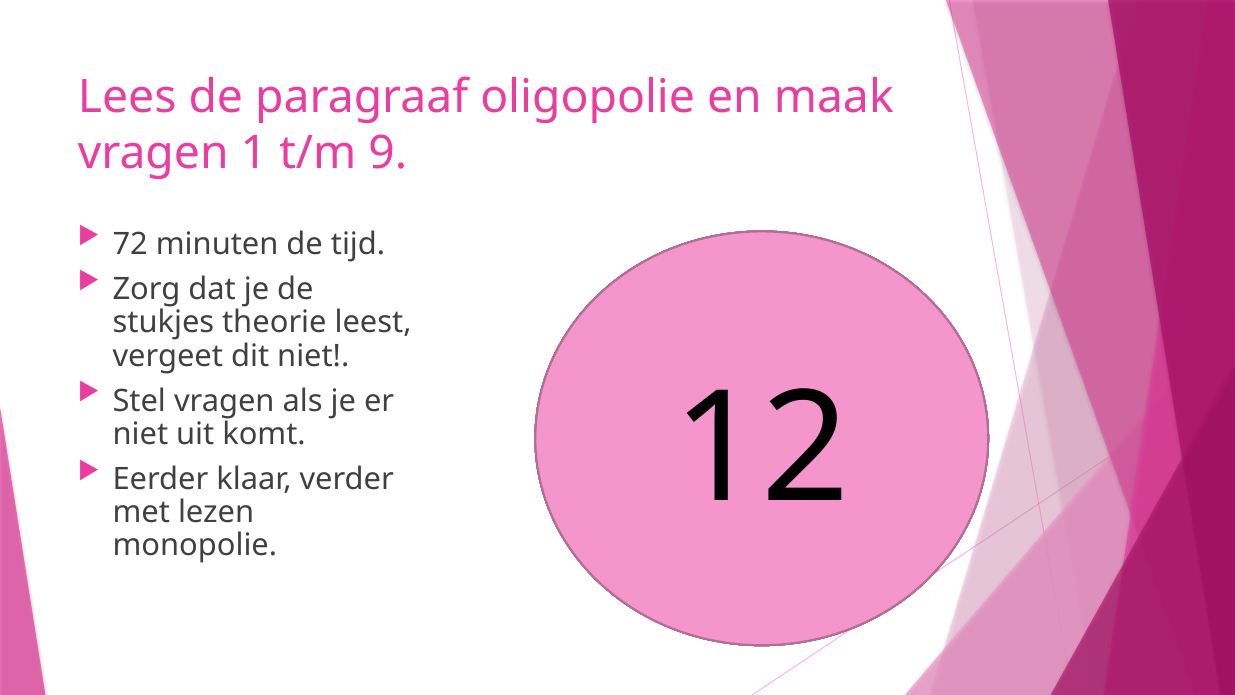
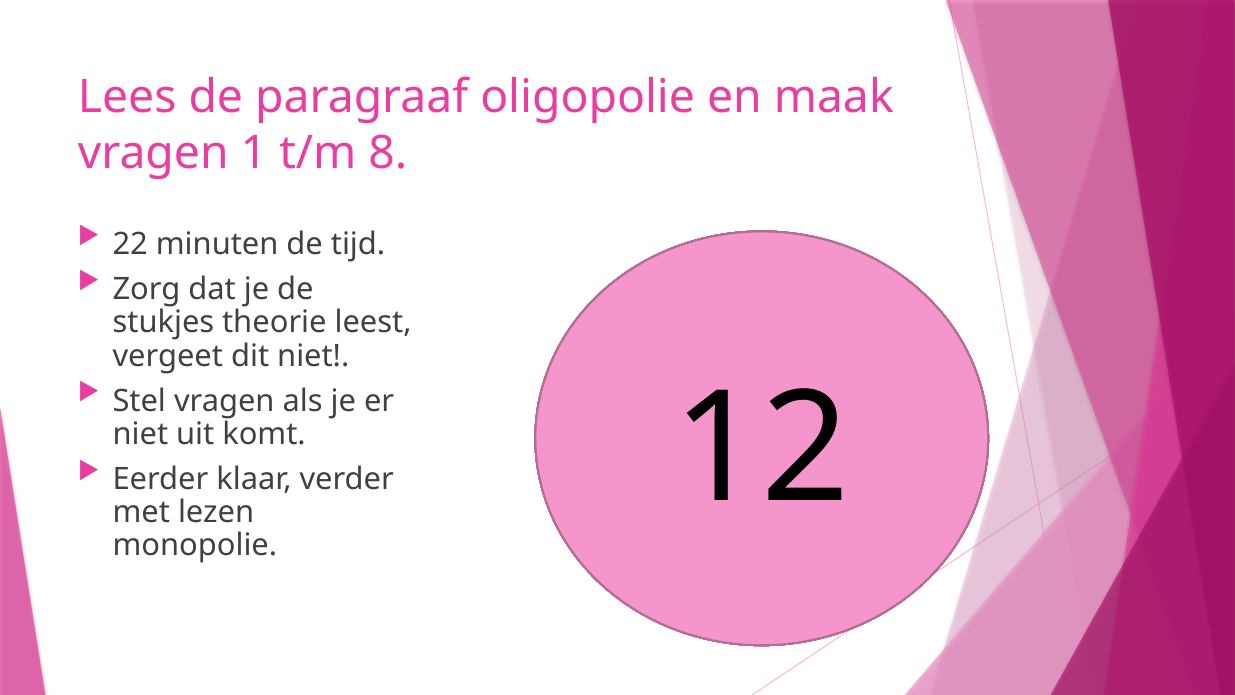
9: 9 -> 8 (388, 153)
72: 72 -> 22 (130, 244)
